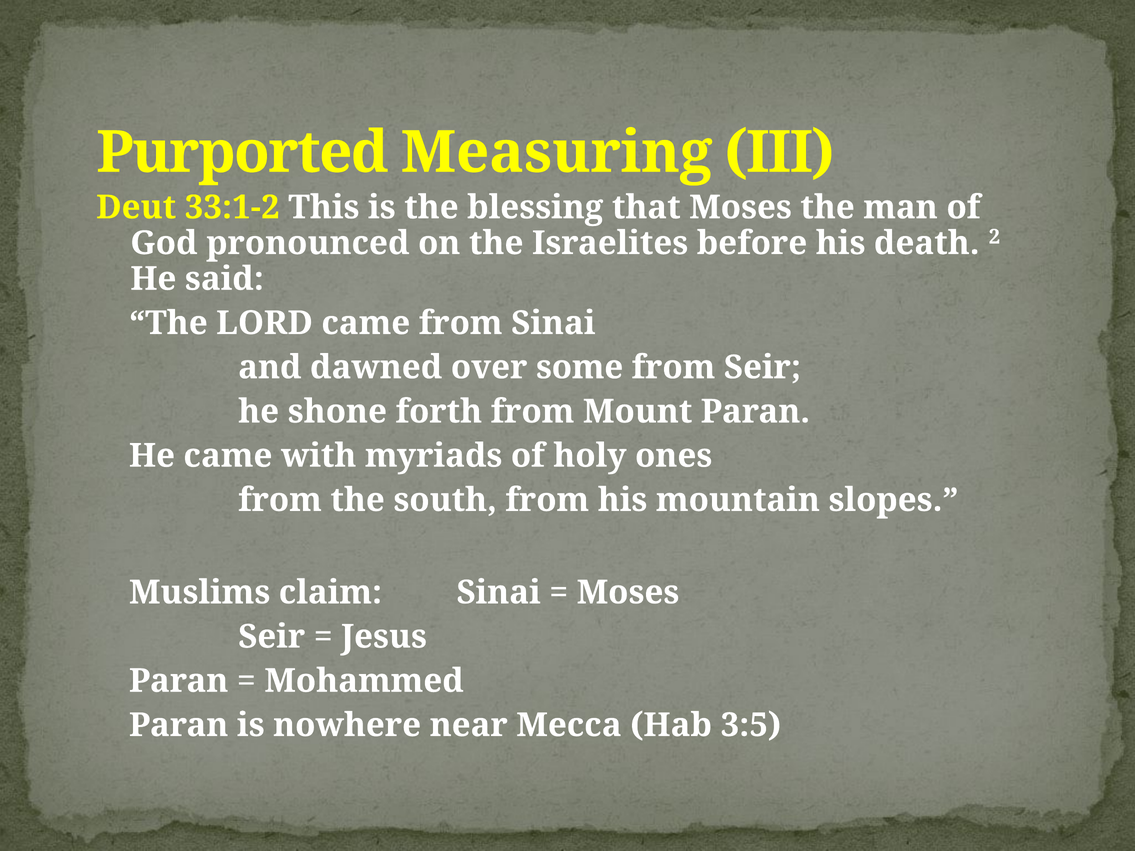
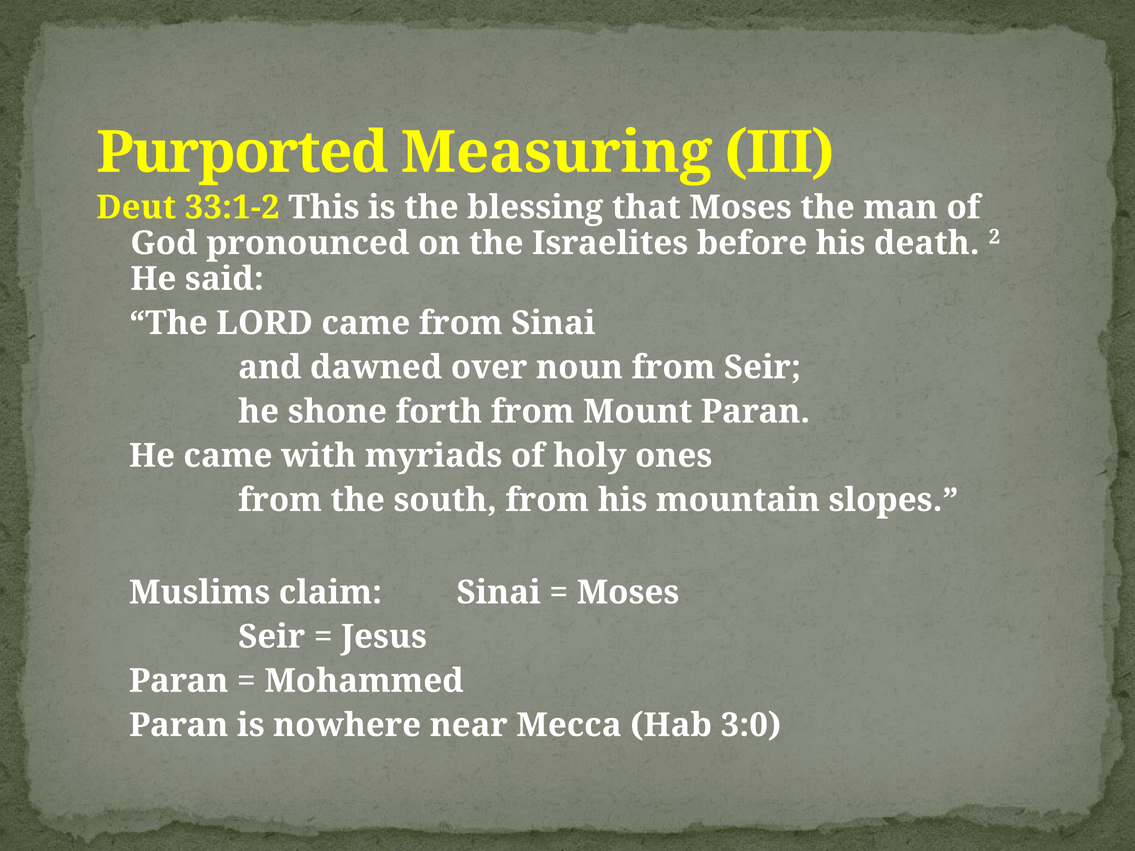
some: some -> noun (579, 367)
3:5: 3:5 -> 3:0 (751, 725)
